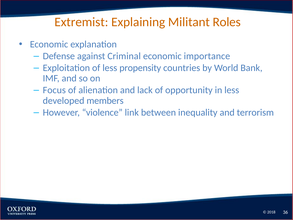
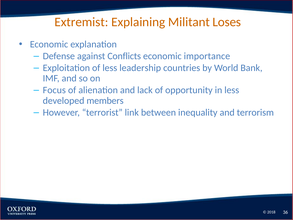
Roles: Roles -> Loses (227, 22)
Criminal: Criminal -> Conflicts (124, 56)
propensity: propensity -> leadership (140, 68)
violence: violence -> terrorist (102, 112)
